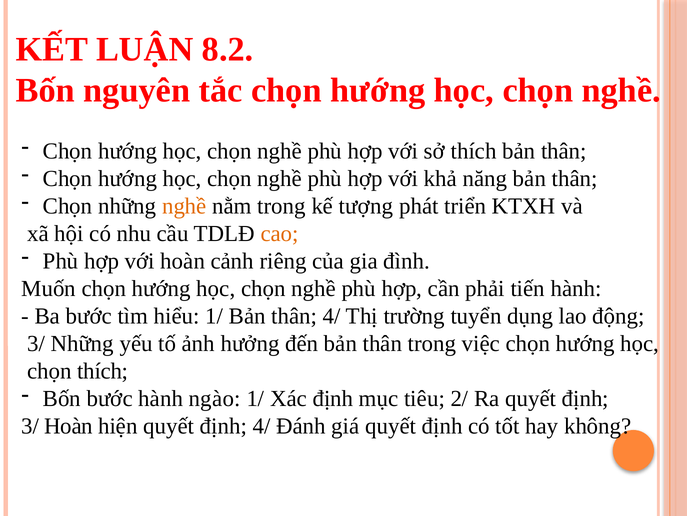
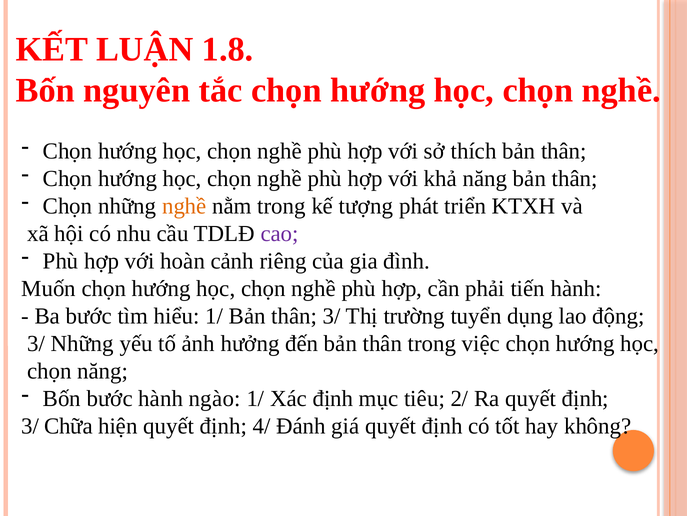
8.2: 8.2 -> 1.8 (228, 49)
cao colour: orange -> purple (280, 233)
thân 4/: 4/ -> 3/ (332, 316)
chọn thích: thích -> năng (103, 371)
3/ Hoàn: Hoàn -> Chữa (68, 426)
